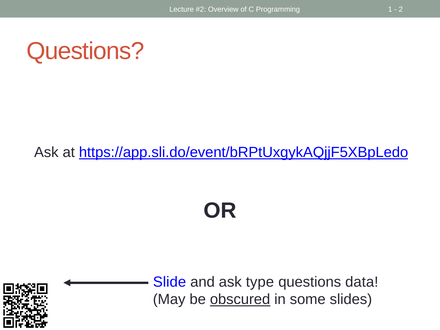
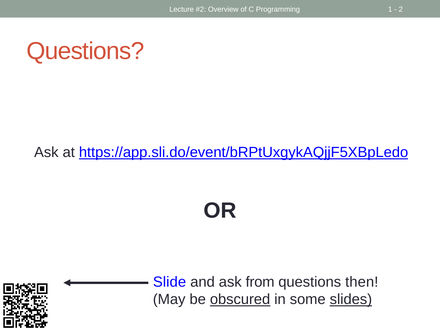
type: type -> from (260, 282)
data: data -> then (362, 282)
slides underline: none -> present (351, 299)
